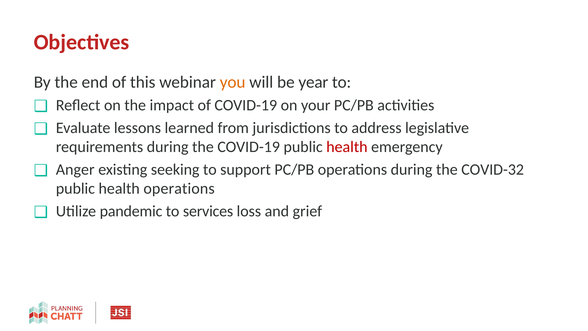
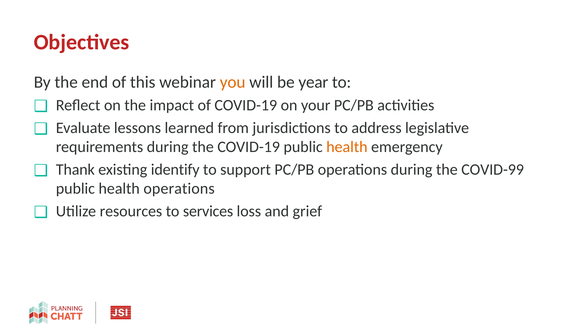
health colour: red -> orange (347, 147)
Anger: Anger -> Thank (75, 169)
seeking: seeking -> identify (175, 169)
COVID-32: COVID-32 -> COVID-99 (493, 169)
pandemic: pandemic -> resources (131, 211)
